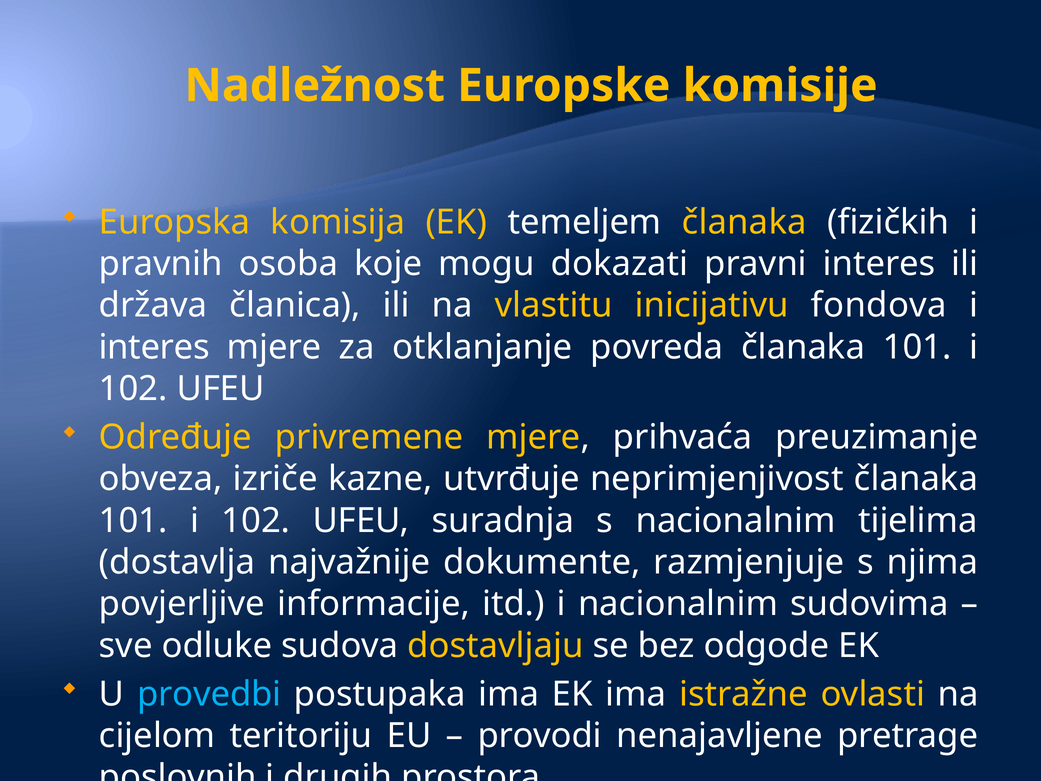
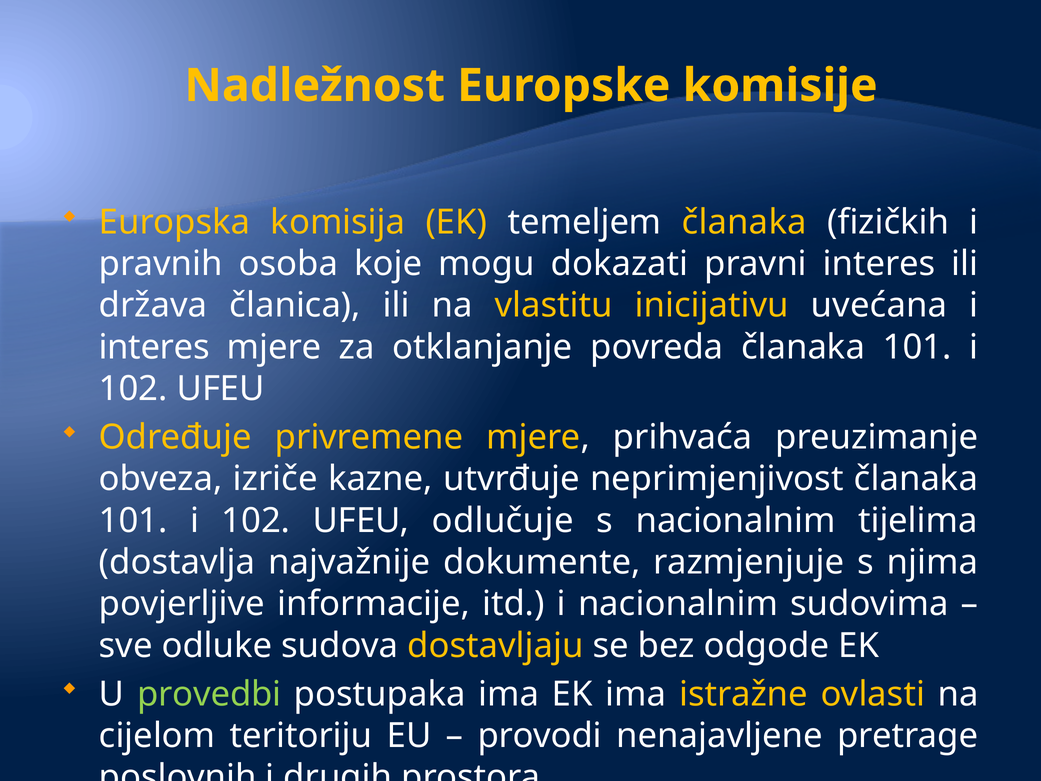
fondova: fondova -> uvećana (879, 305)
suradnja: suradnja -> odlučuje (503, 520)
provedbi colour: light blue -> light green (209, 694)
